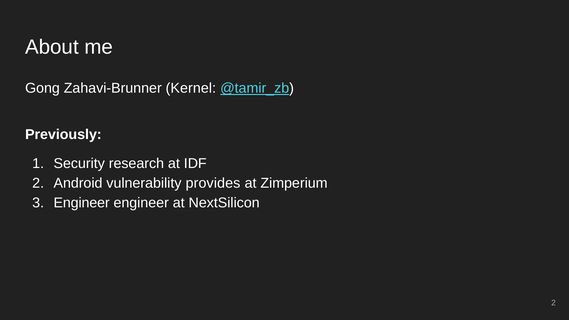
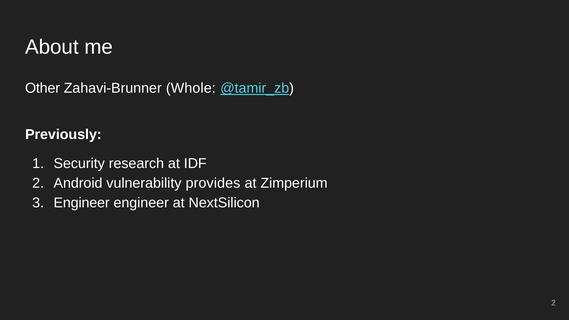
Gong: Gong -> Other (43, 88)
Kernel: Kernel -> Whole (191, 88)
